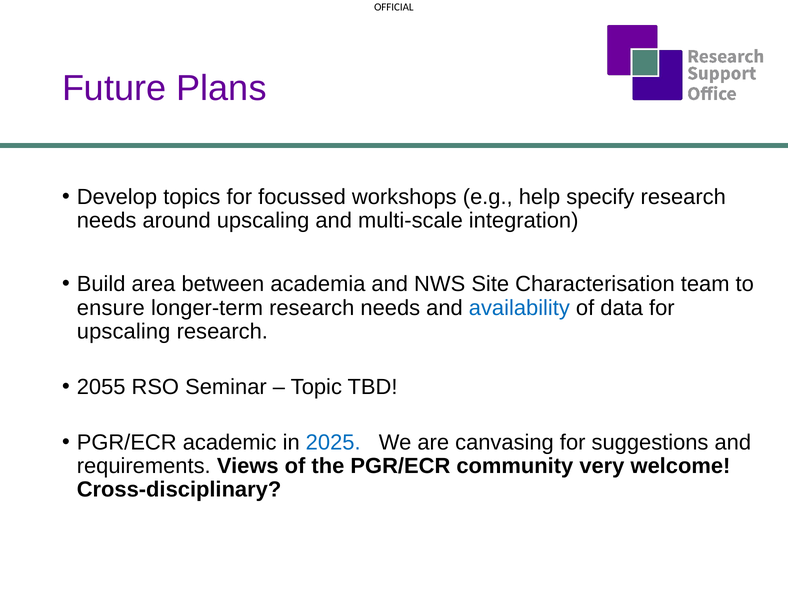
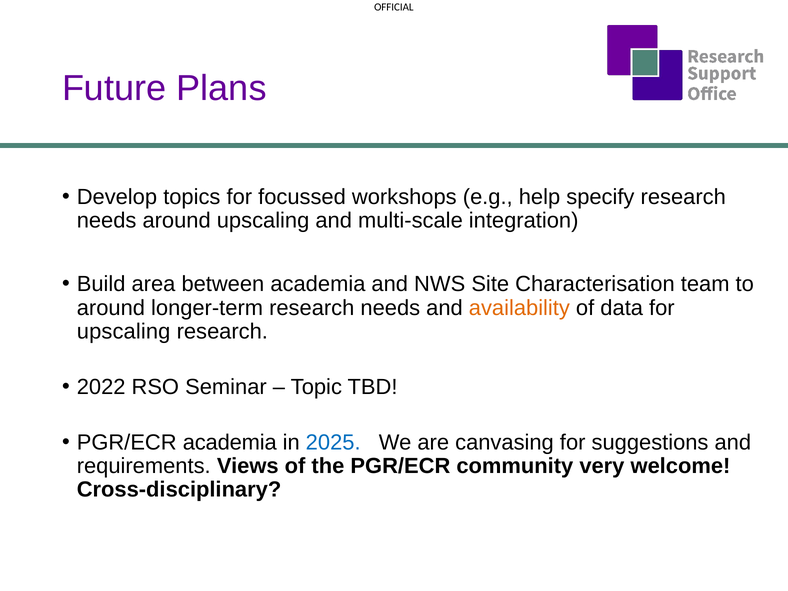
ensure: ensure -> around (111, 308)
availability colour: blue -> orange (519, 308)
2055: 2055 -> 2022 (101, 387)
PGR/ECR academic: academic -> academia (230, 442)
